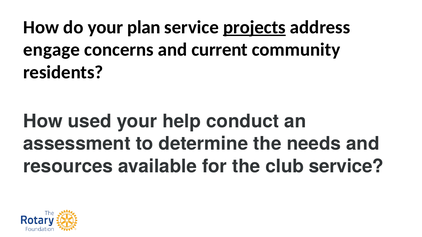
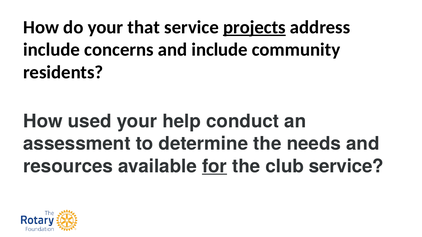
plan: plan -> that (144, 27)
engage: engage -> include (52, 50)
and current: current -> include (220, 50)
for underline: none -> present (215, 166)
